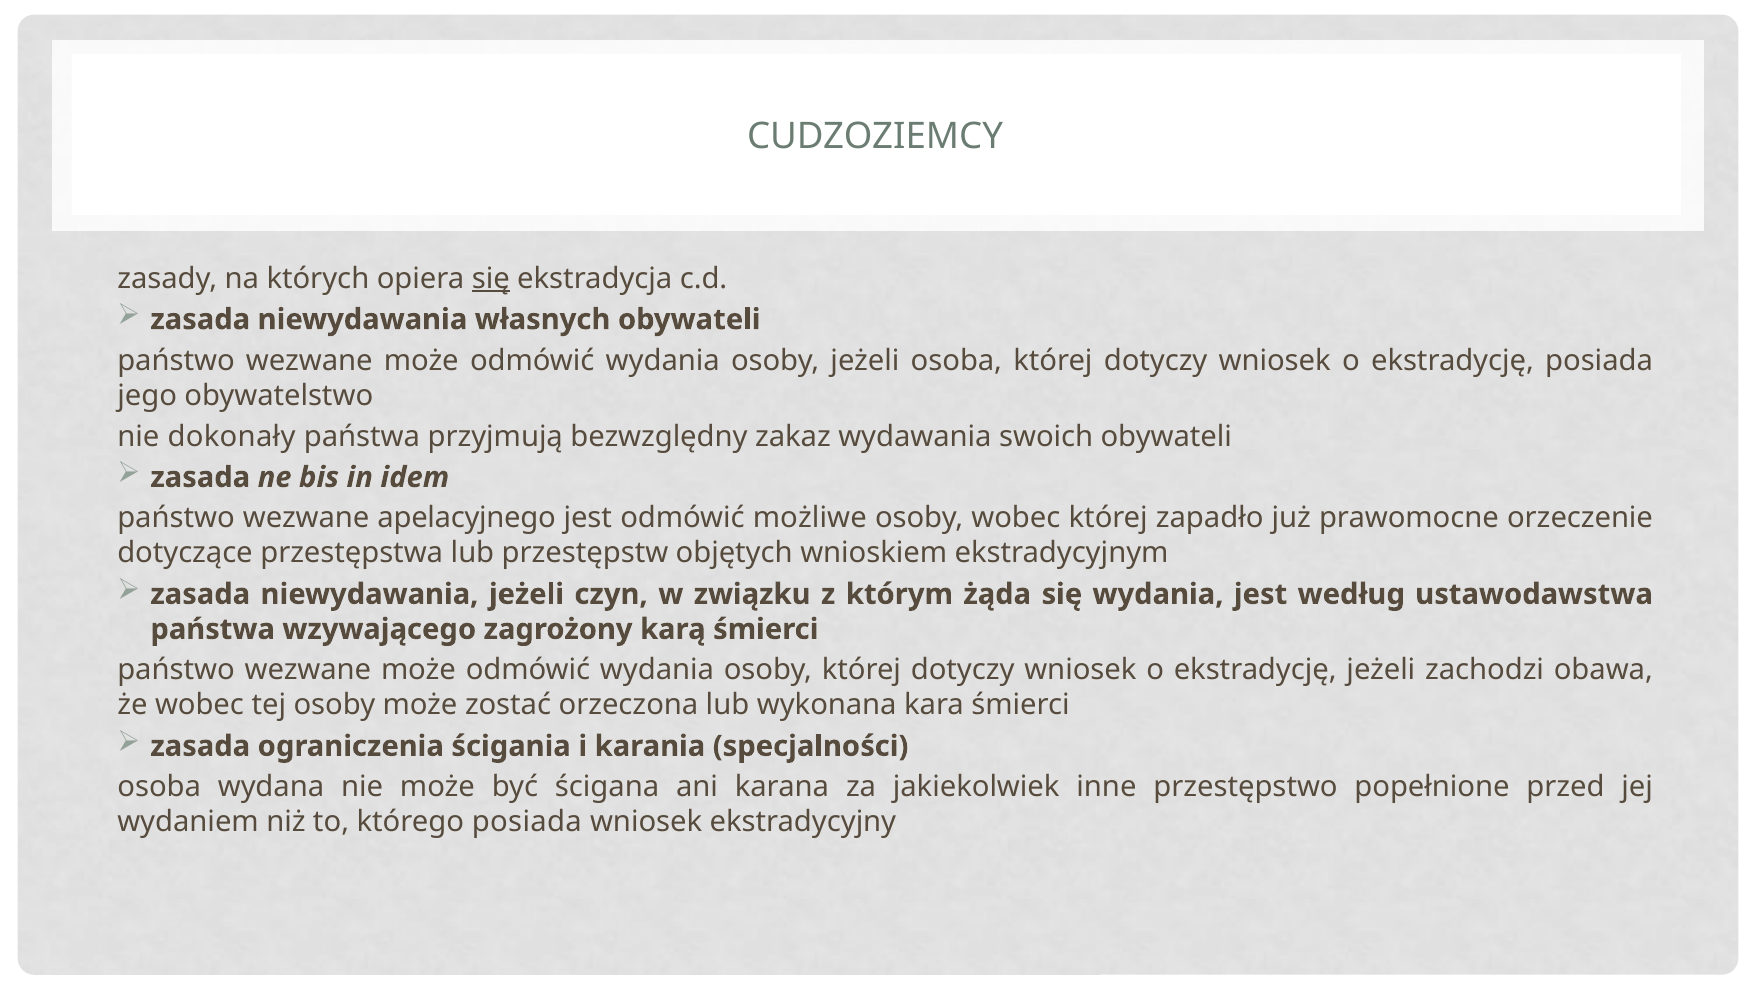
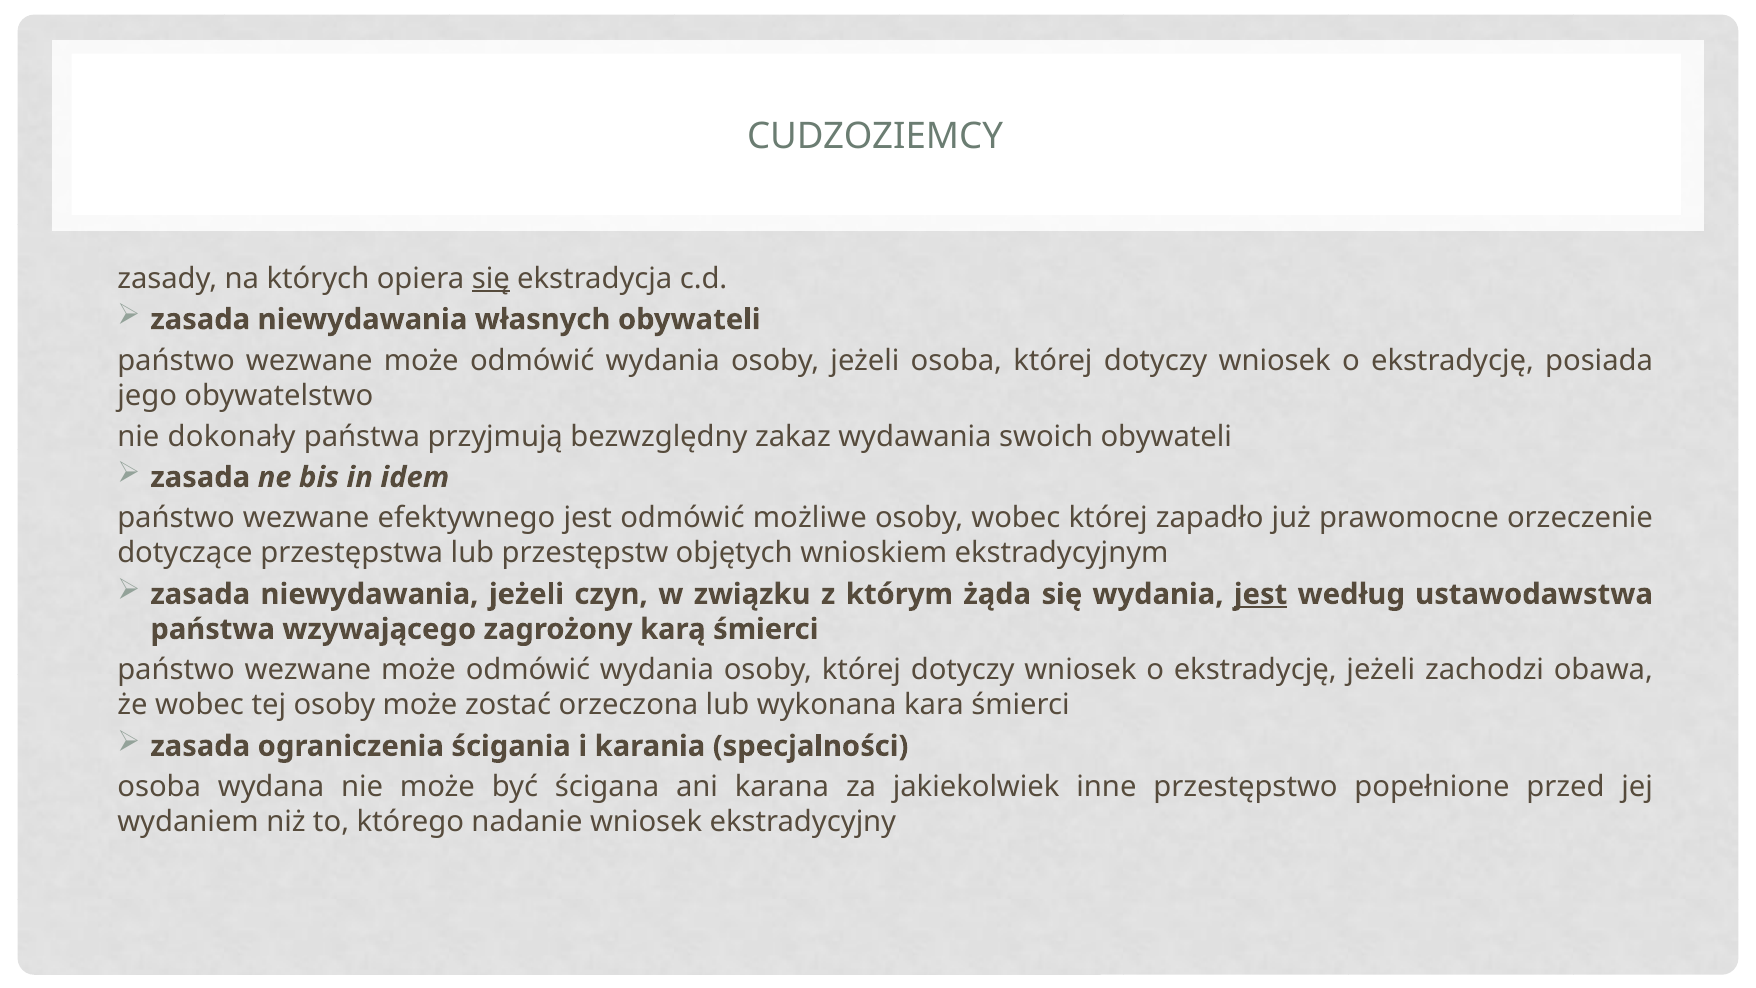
apelacyjnego: apelacyjnego -> efektywnego (466, 518)
jest underline: none -> present (1261, 594)
którego posiada: posiada -> nadanie (527, 822)
